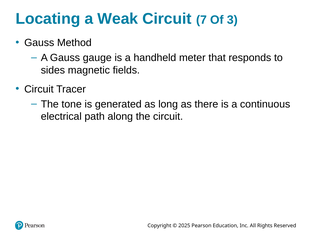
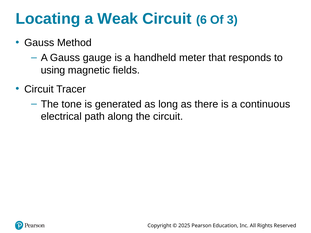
7: 7 -> 6 (201, 20)
sides: sides -> using (53, 70)
